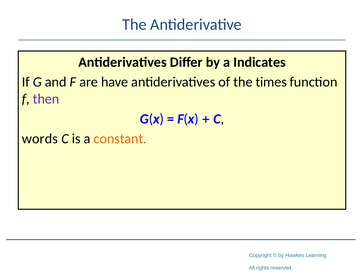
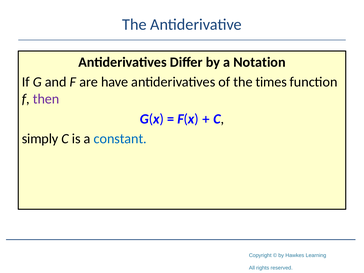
Indicates: Indicates -> Notation (260, 62)
words: words -> simply (40, 139)
constant colour: orange -> blue (120, 139)
